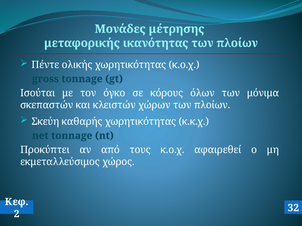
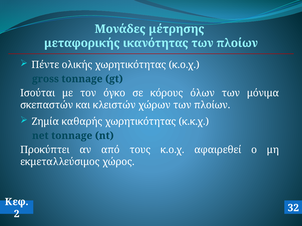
Σκεύη: Σκεύη -> Ζημία (45, 122)
